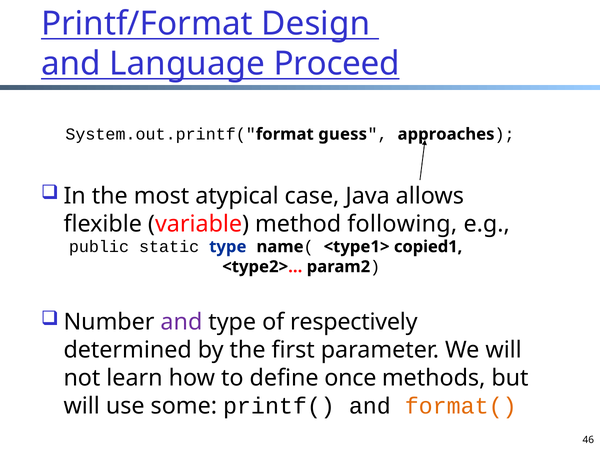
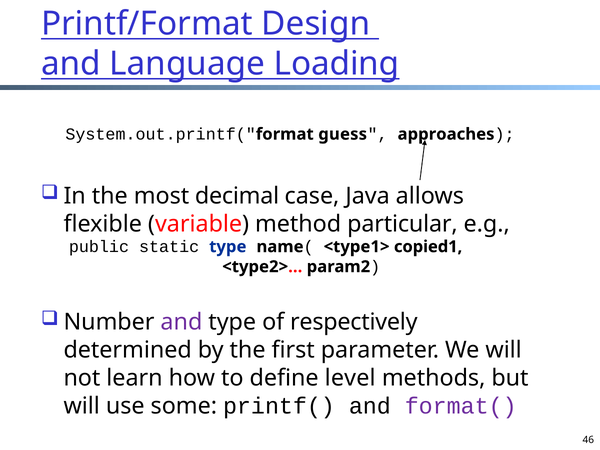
Proceed: Proceed -> Loading (337, 64)
atypical: atypical -> decimal (237, 196)
following: following -> particular (402, 224)
once: once -> level (350, 378)
format( colour: orange -> purple (461, 406)
